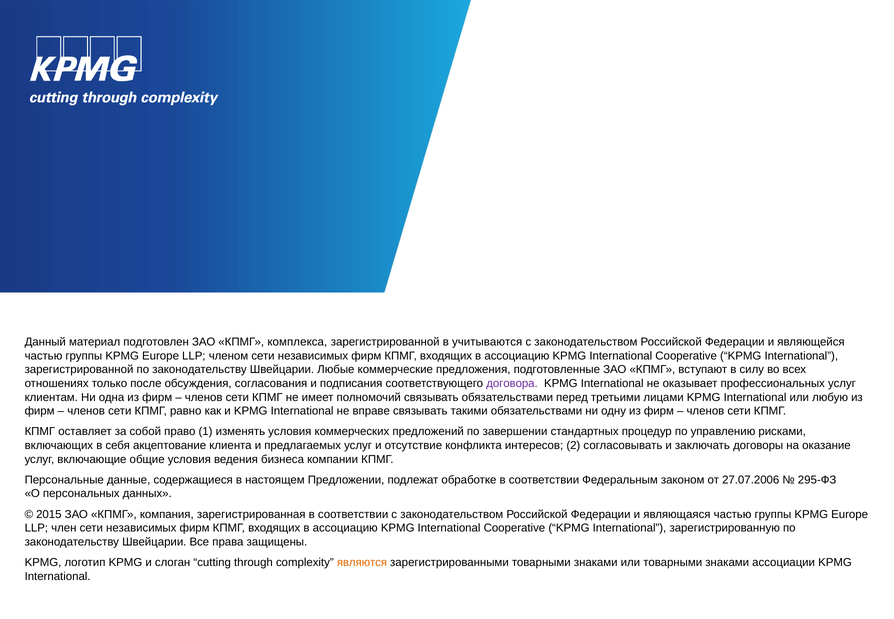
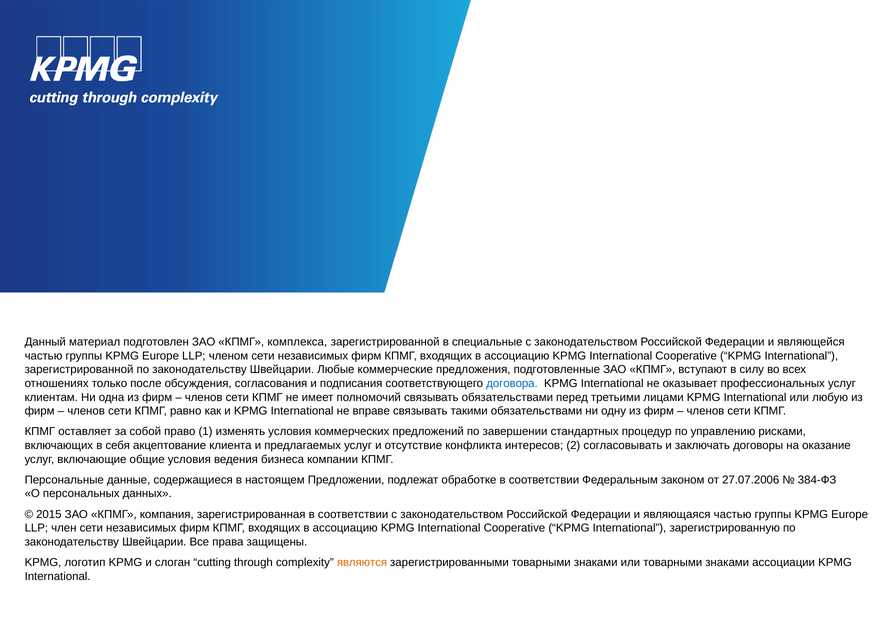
учитываются: учитываются -> специальные (487, 342)
договора colour: purple -> blue (512, 383)
295-ФЗ: 295-ФЗ -> 384-ФЗ (817, 480)
